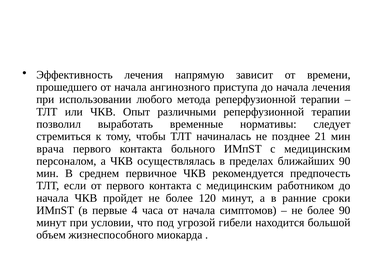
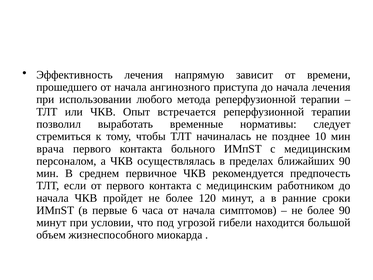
различными: различными -> встречается (187, 112)
21: 21 -> 10 (320, 136)
4: 4 -> 6 (135, 210)
